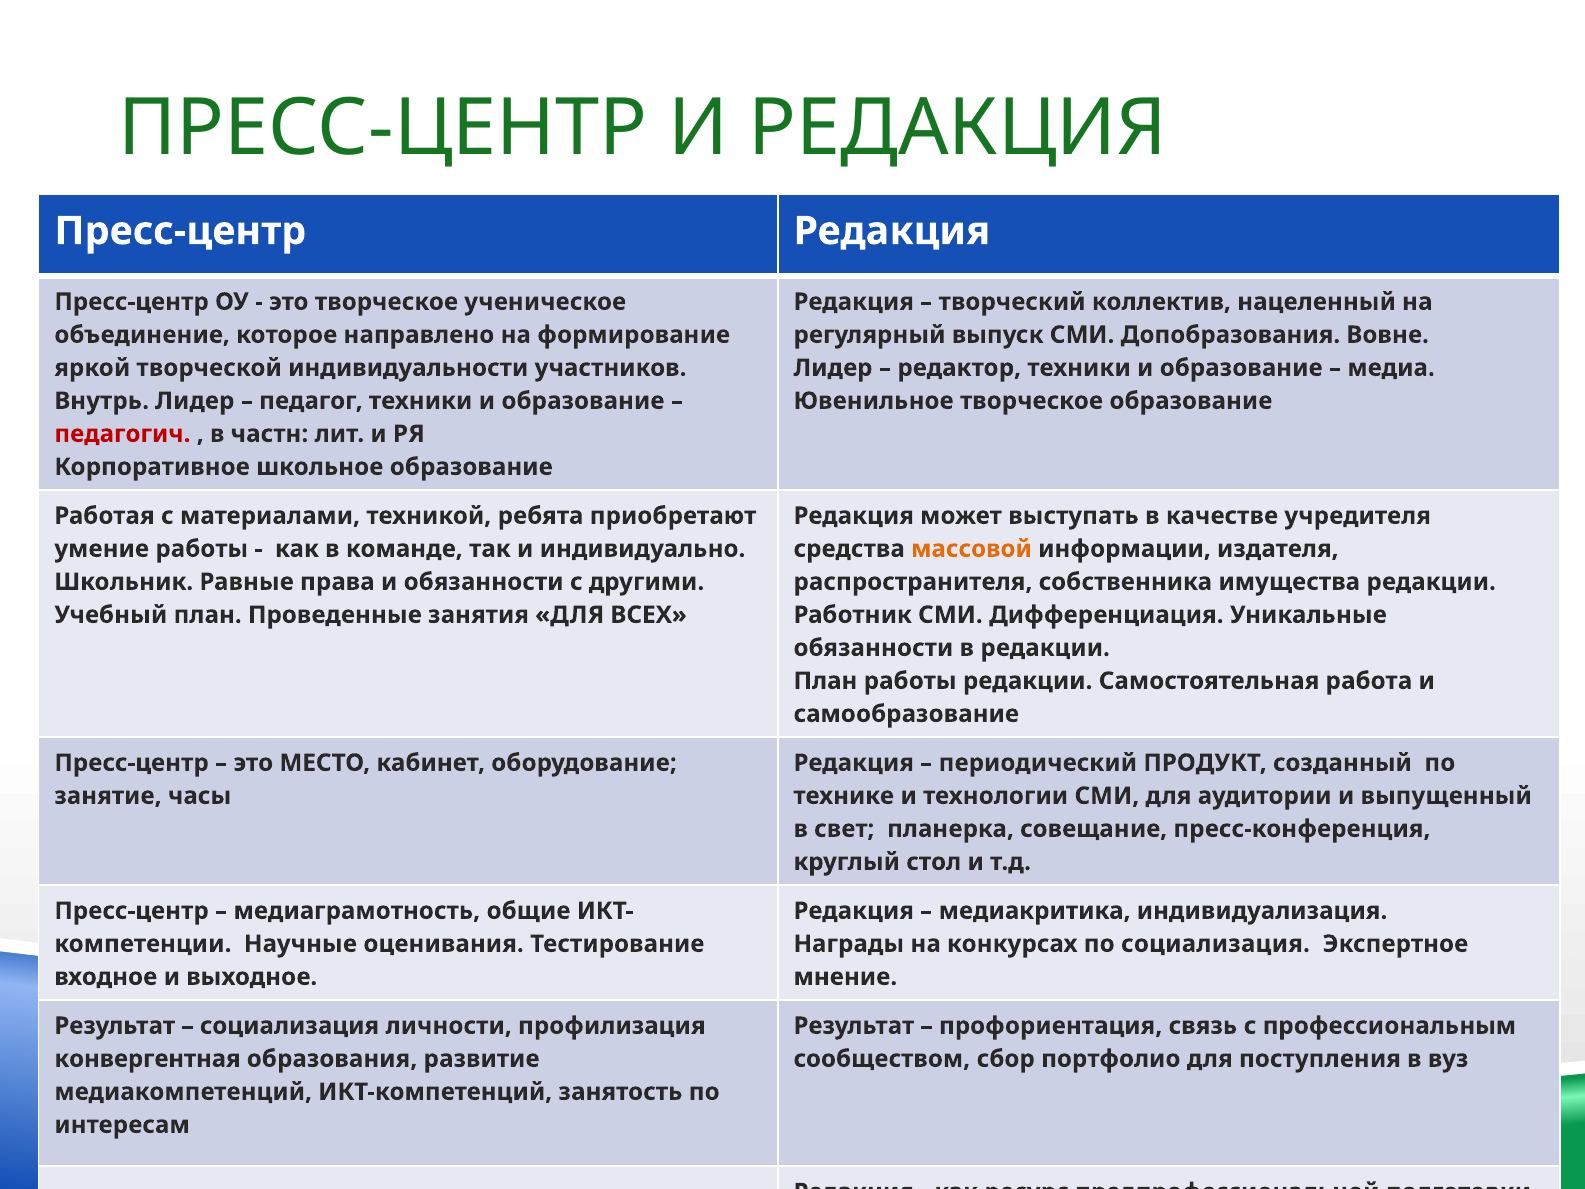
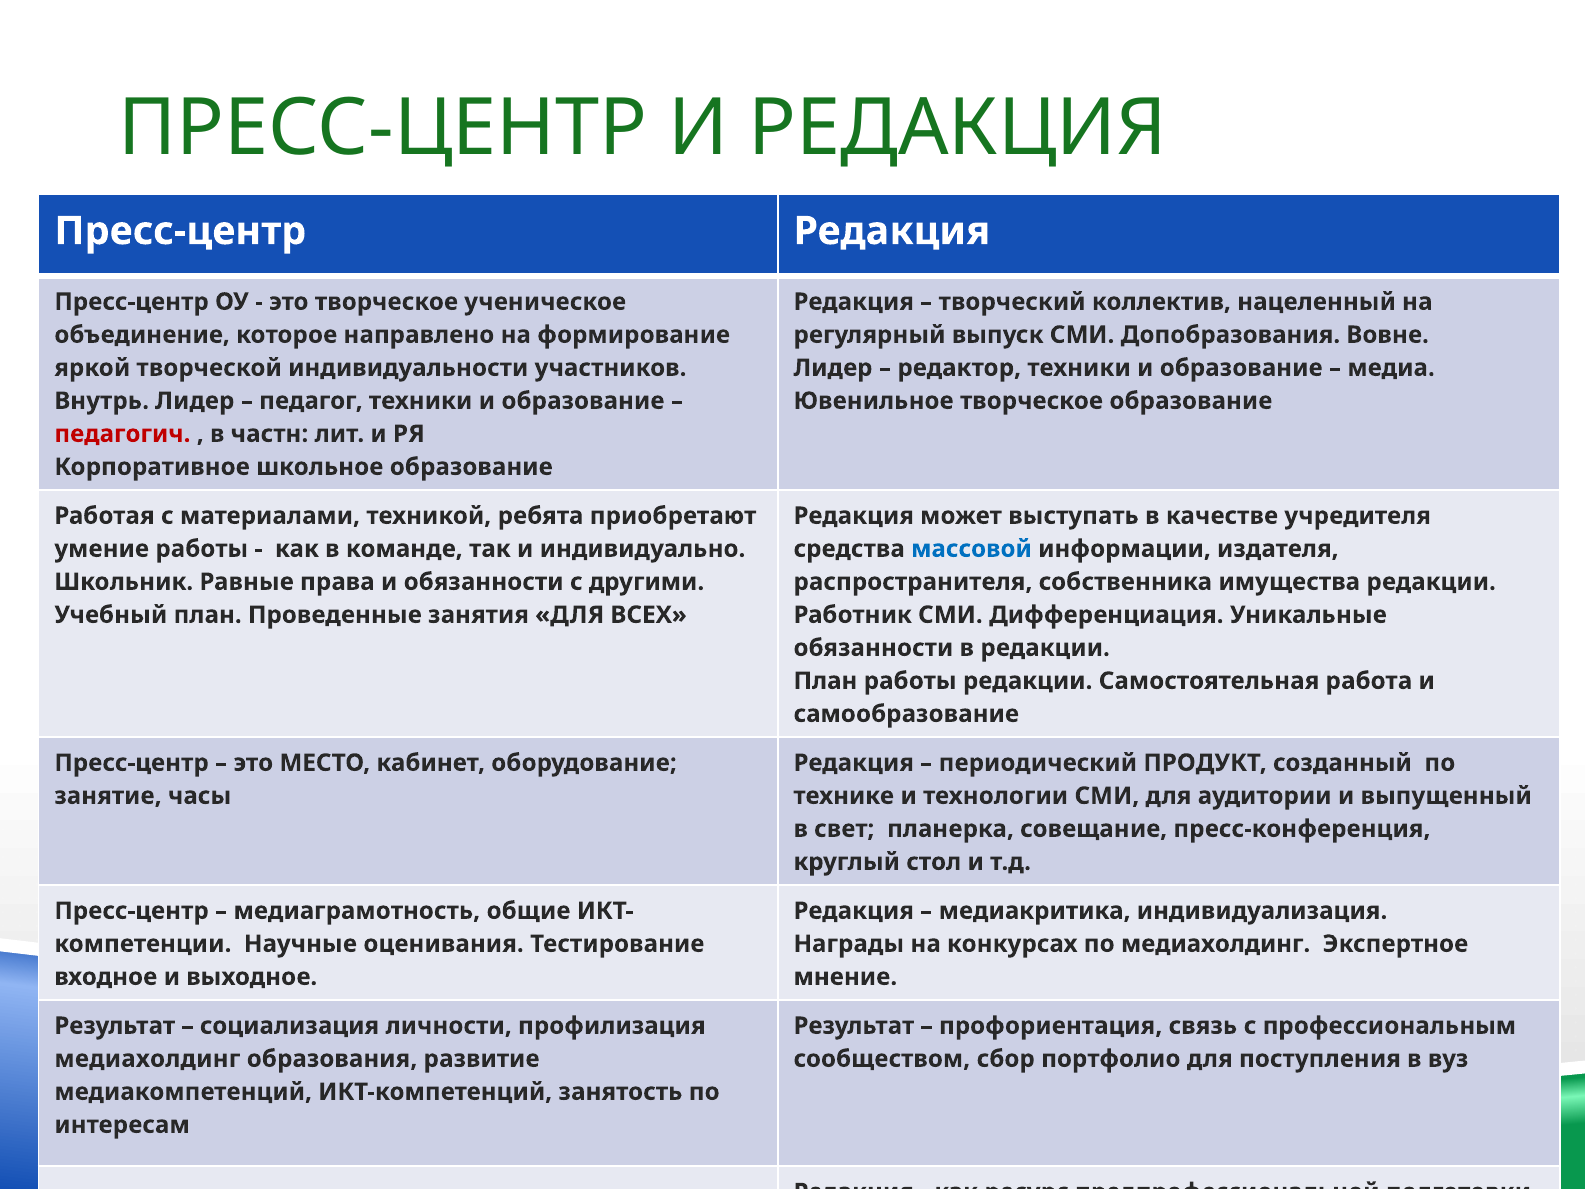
массовой colour: orange -> blue (971, 549)
по социализация: социализация -> медиахолдинг (1216, 944)
конвергентная: конвергентная -> медиахолдинг (147, 1059)
